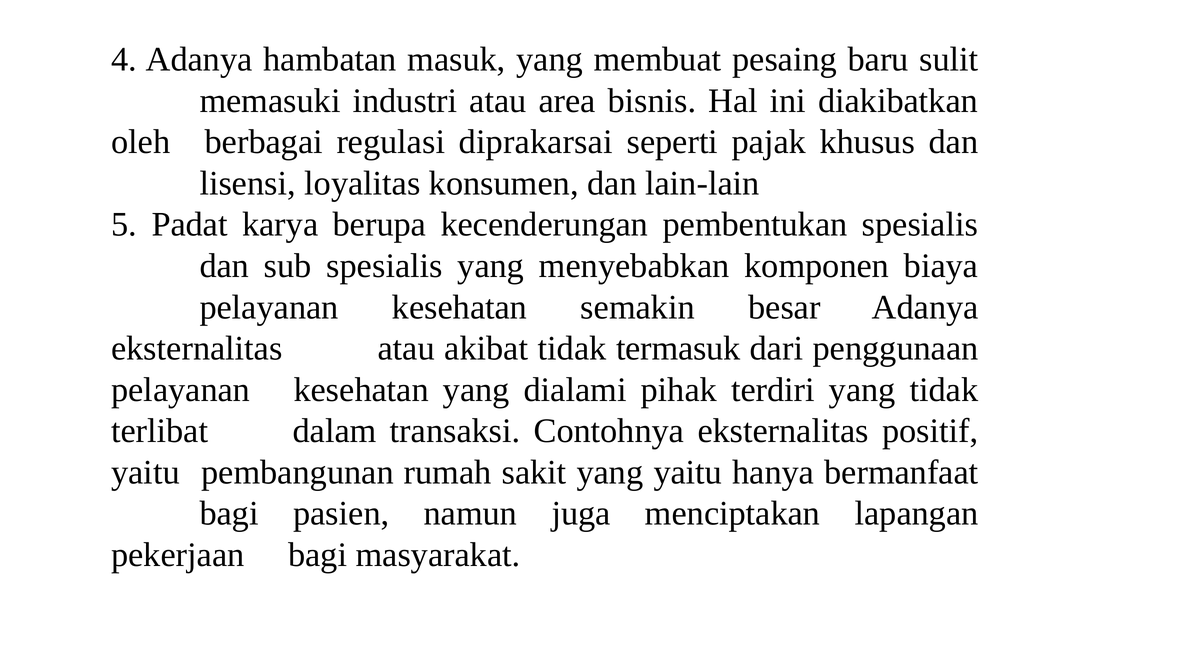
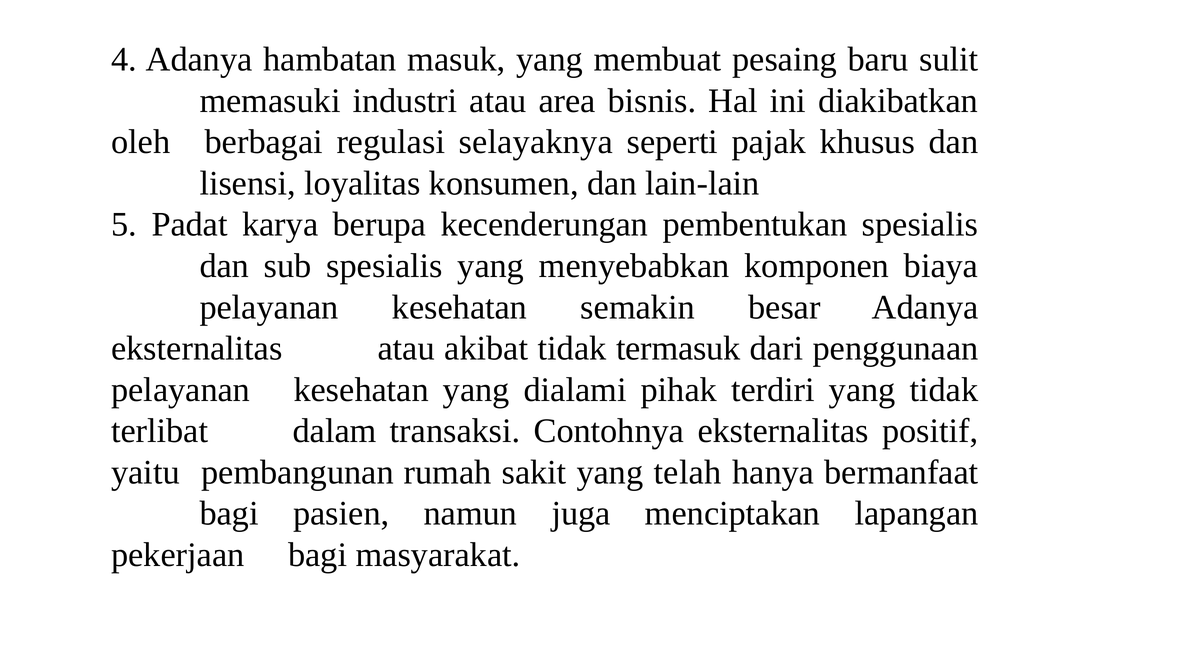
diprakarsai: diprakarsai -> selayaknya (536, 142)
yang yaitu: yaitu -> telah (688, 472)
